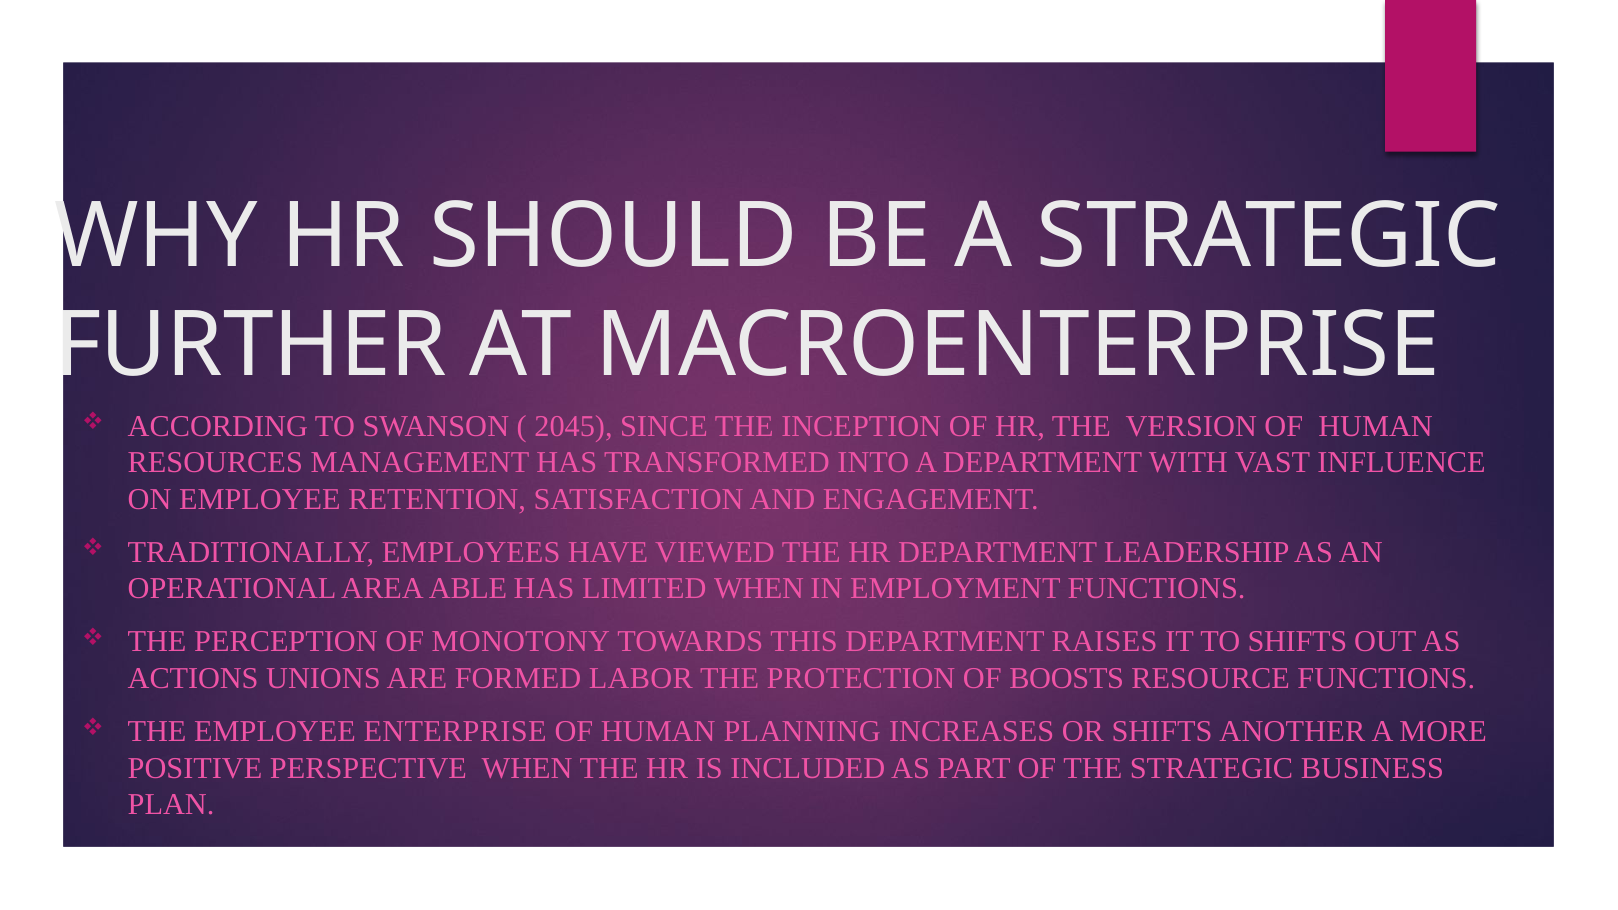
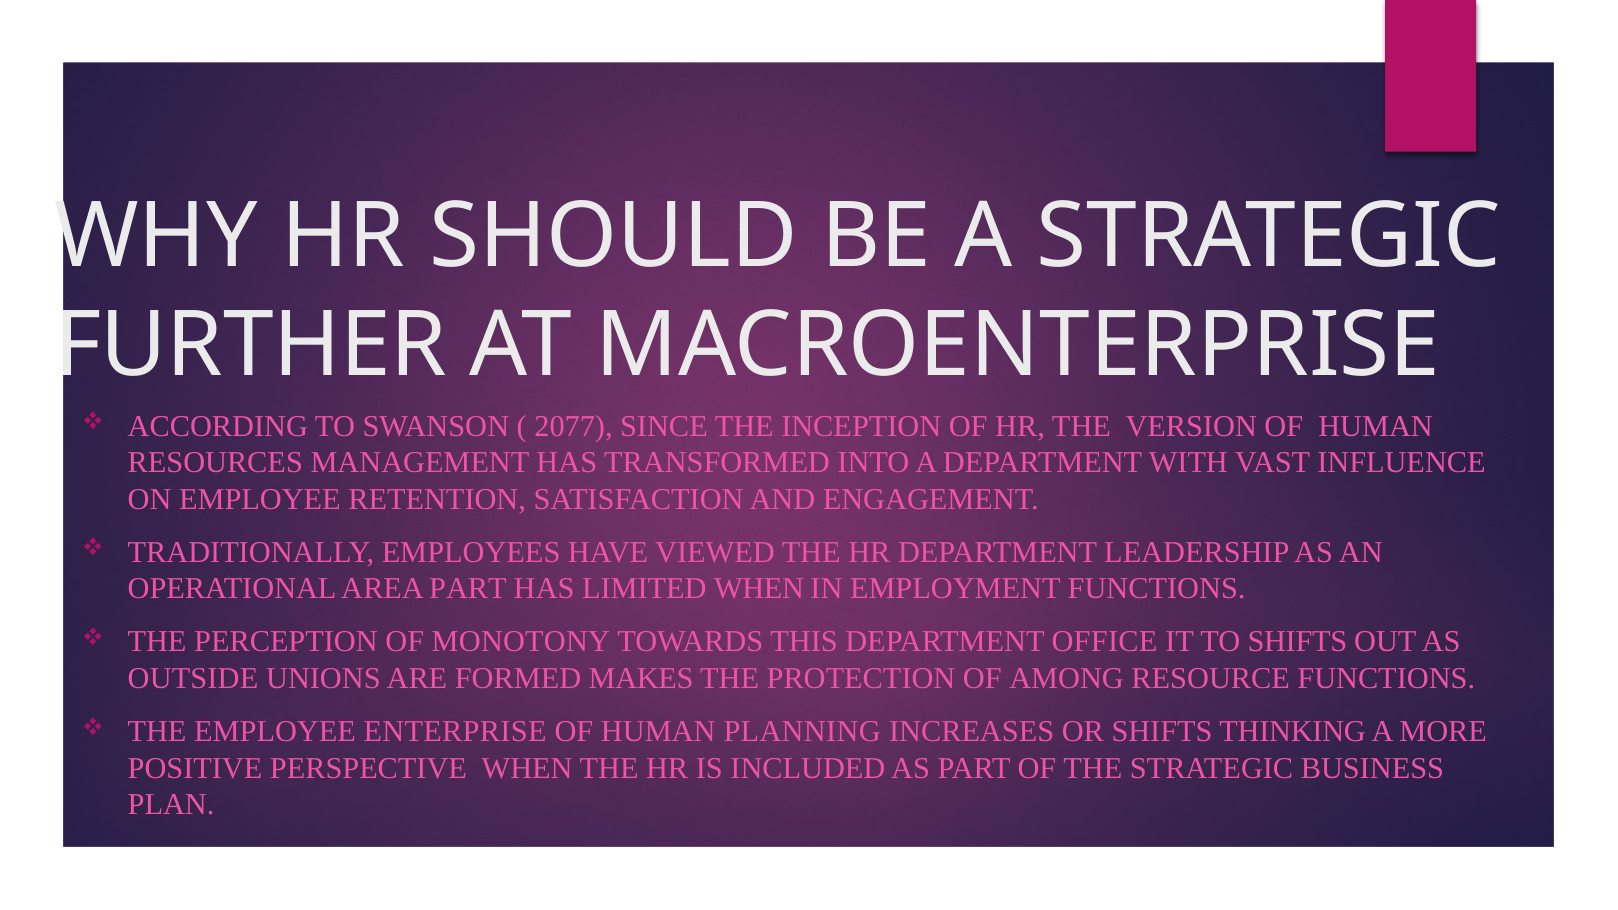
2045: 2045 -> 2077 (574, 426)
AREA ABLE: ABLE -> PART (468, 589)
RAISES: RAISES -> OFFICE (1104, 642)
ACTIONS: ACTIONS -> OUTSIDE (193, 678)
LABOR: LABOR -> MAKES (641, 678)
BOOSTS: BOOSTS -> AMONG (1067, 678)
ANOTHER: ANOTHER -> THINKING (1293, 732)
